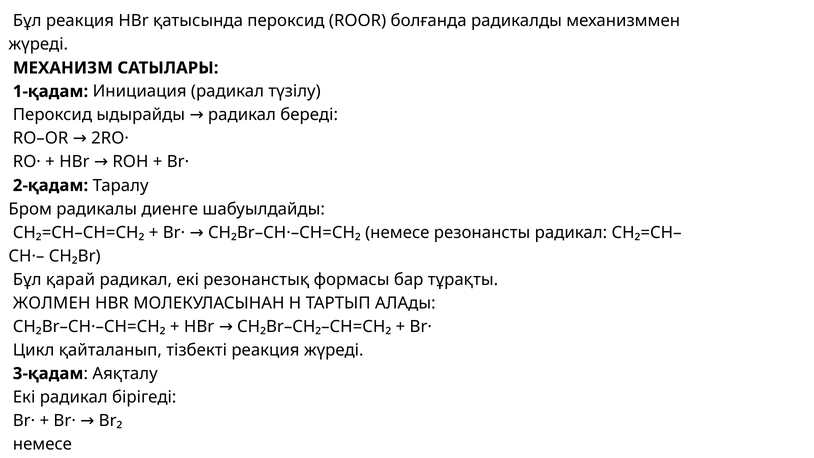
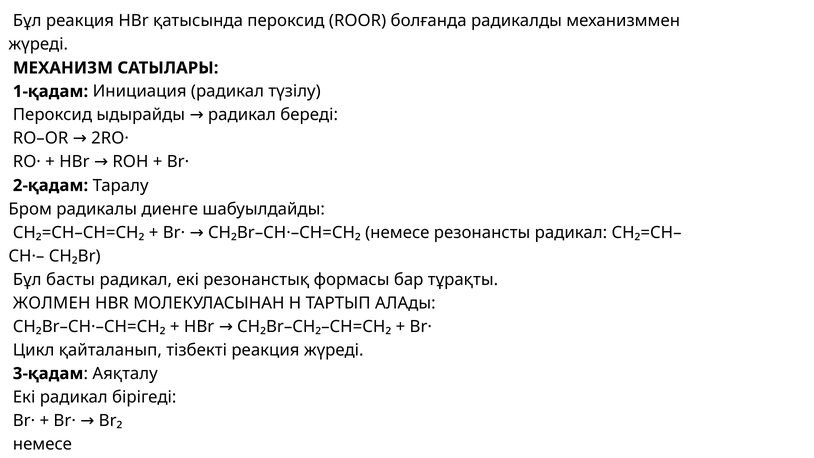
қарай: қарай -> басты (70, 279)
